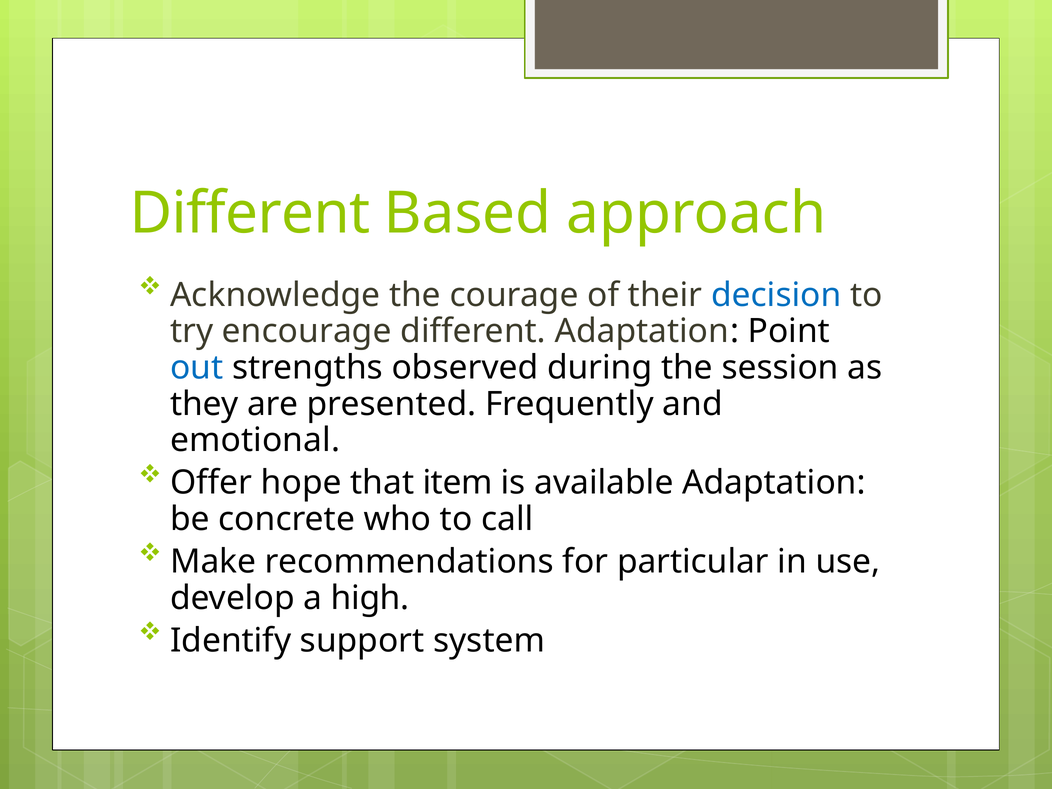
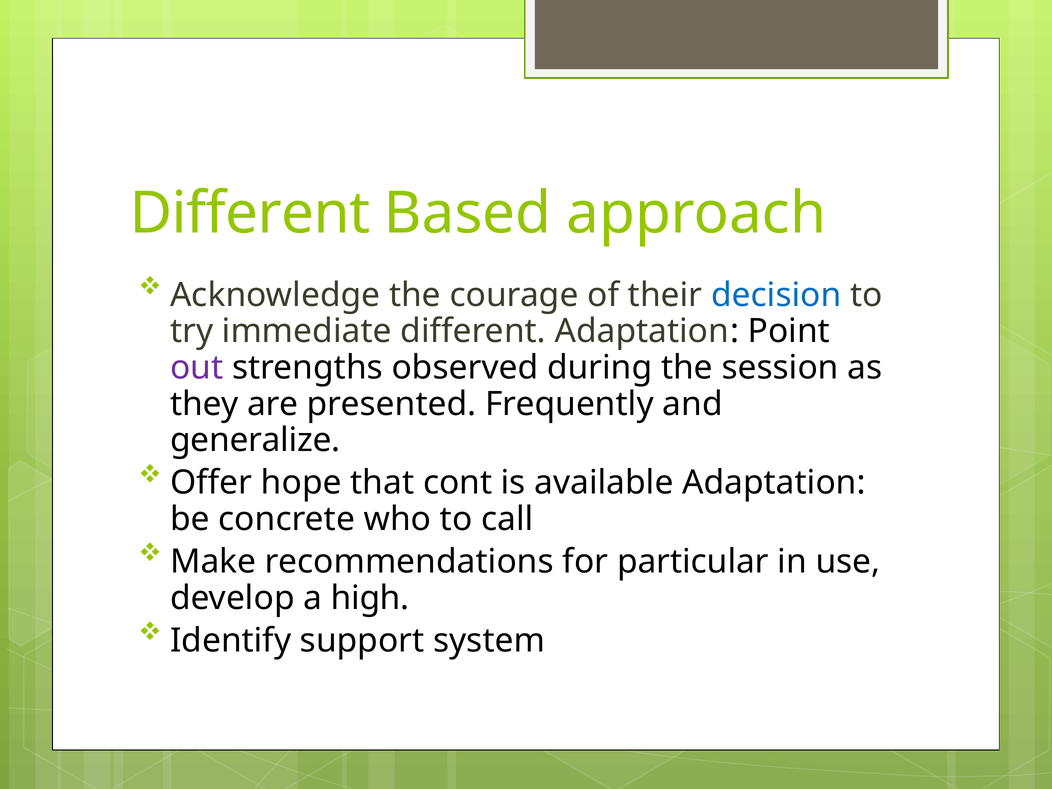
encourage: encourage -> immediate (307, 331)
out colour: blue -> purple (197, 368)
emotional: emotional -> generalize (255, 440)
item: item -> cont (458, 483)
